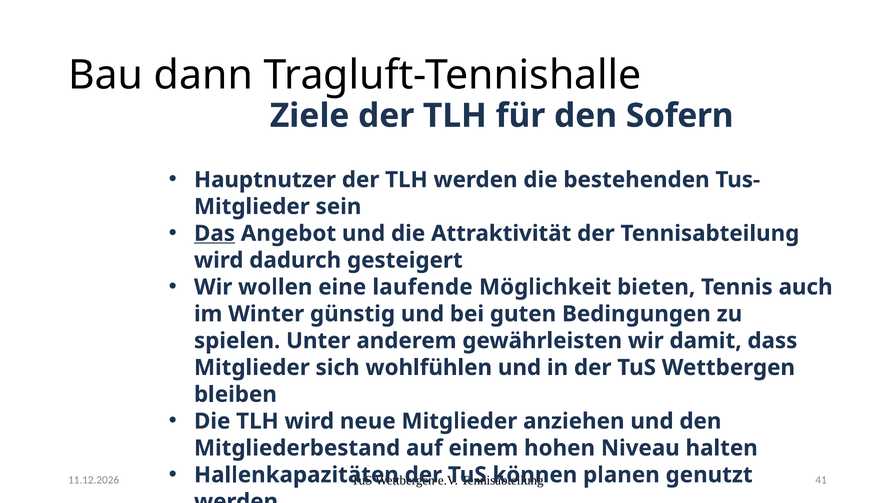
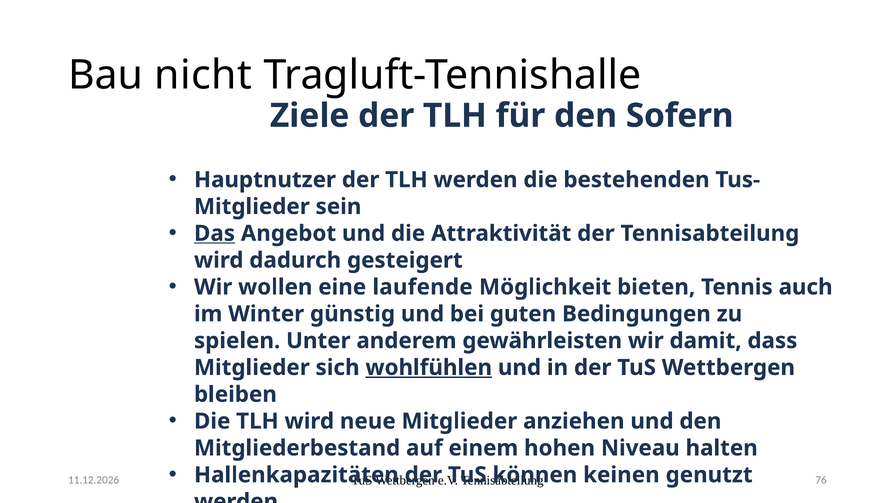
dann: dann -> nicht (203, 75)
wohlfühlen underline: none -> present (429, 368)
planen: planen -> keinen (621, 475)
41: 41 -> 76 (821, 481)
